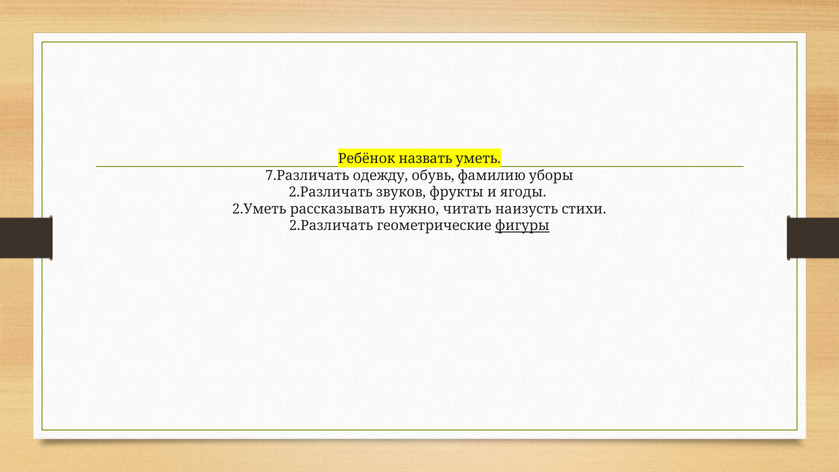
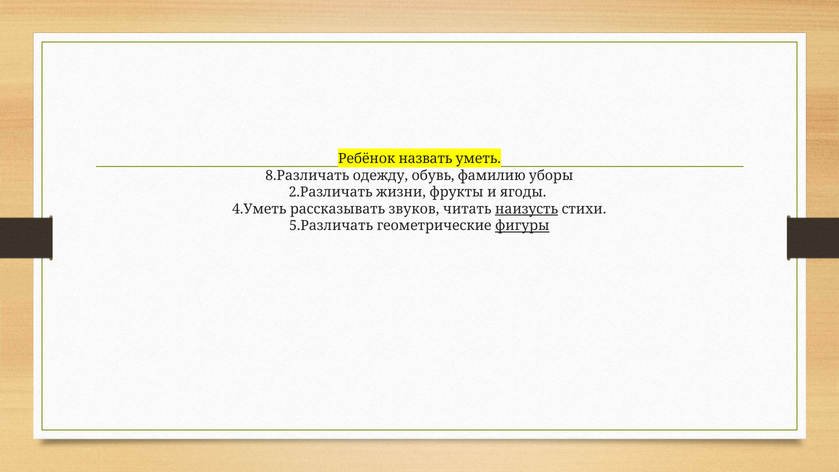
7.Различать: 7.Различать -> 8.Различать (307, 175)
звуков: звуков -> жизни (401, 192)
2.Уметь: 2.Уметь -> 4.Уметь (259, 209)
нужно: нужно -> звуков (414, 209)
наизусть underline: none -> present (527, 209)
2.Различать: 2.Различать -> 5.Различать (331, 226)
